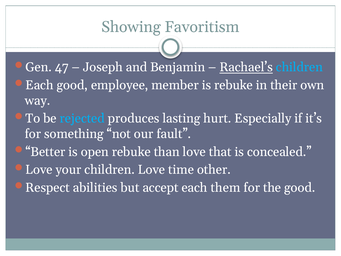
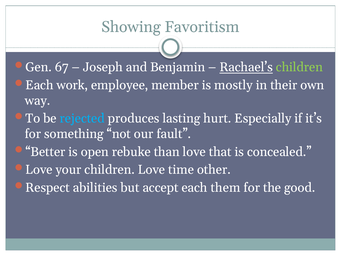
47: 47 -> 67 (62, 67)
children colour: light blue -> light green (299, 67)
Each good: good -> work (72, 85)
is rebuke: rebuke -> mostly (233, 85)
